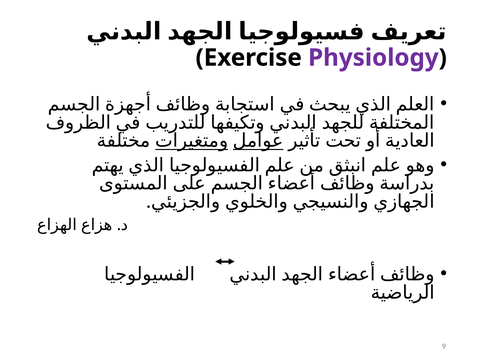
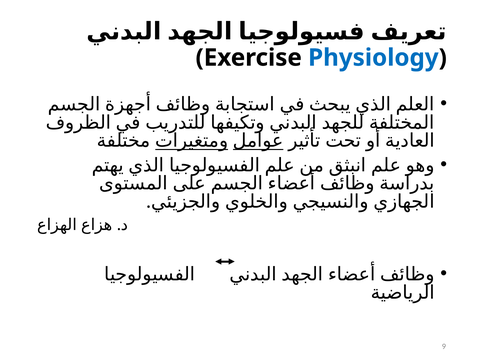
Physiology colour: purple -> blue (373, 58)
